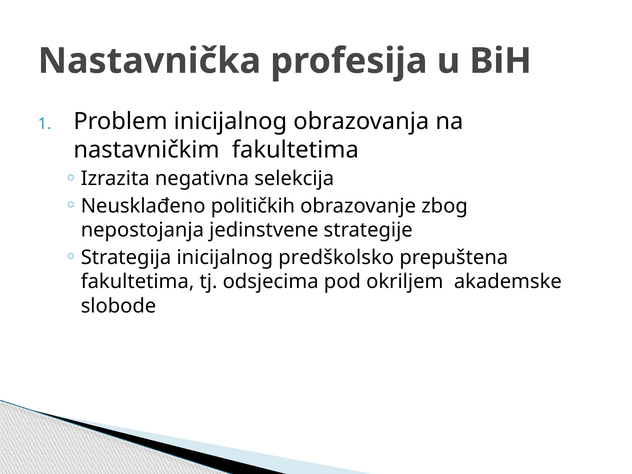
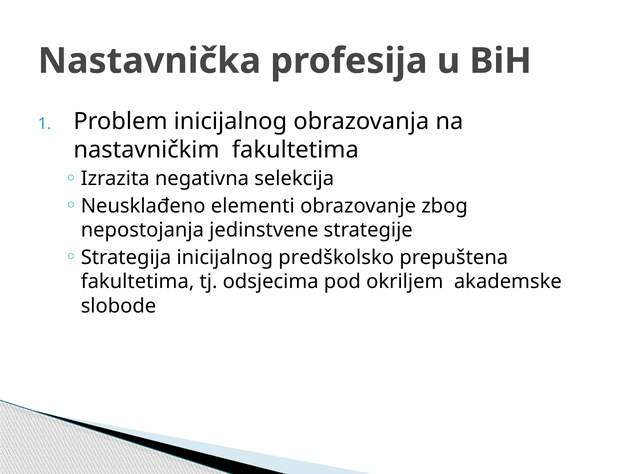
političkih: političkih -> elementi (253, 206)
